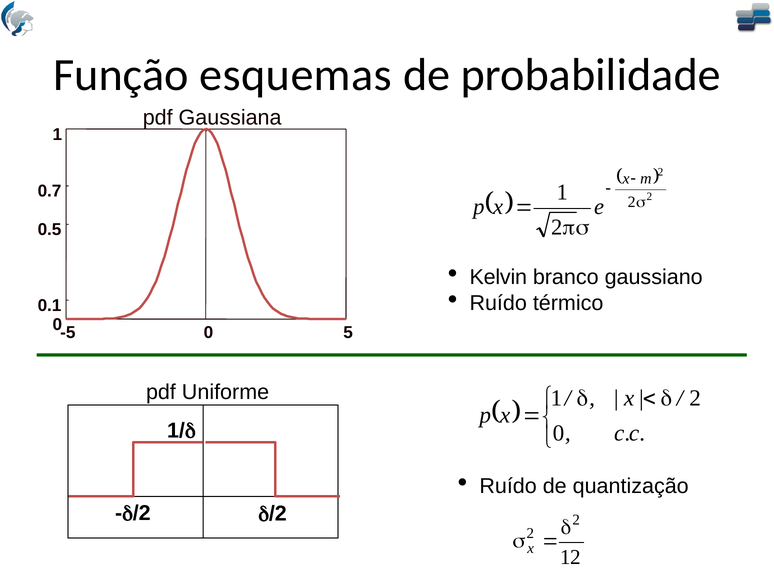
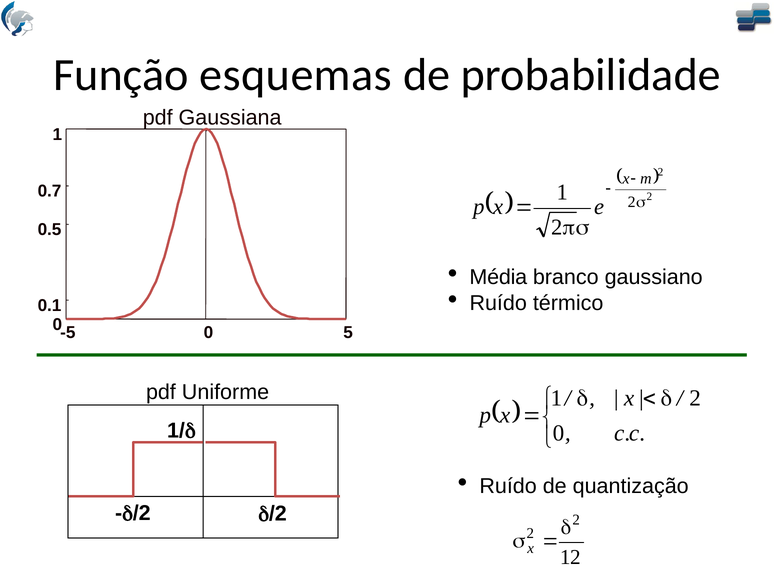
Kelvin: Kelvin -> Média (498, 277)
